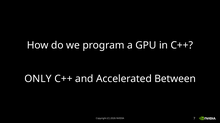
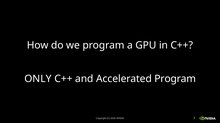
Accelerated Between: Between -> Program (175, 79)
